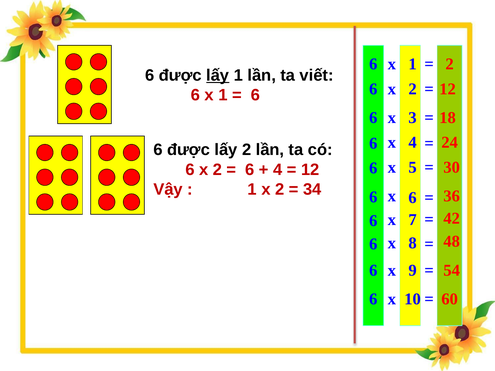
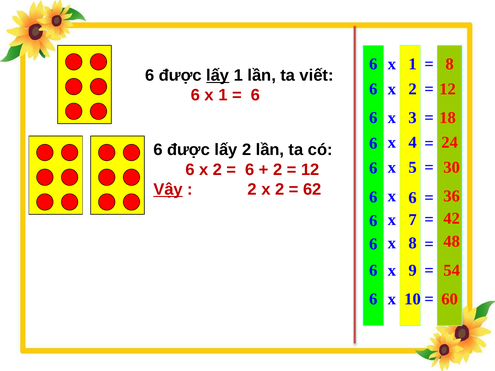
2: 2 -> 8 (450, 64)
4: 4 -> 2 (278, 170)
Vậy underline: none -> present (168, 190)
1: 1 -> 2 (252, 190)
34: 34 -> 62 (312, 190)
